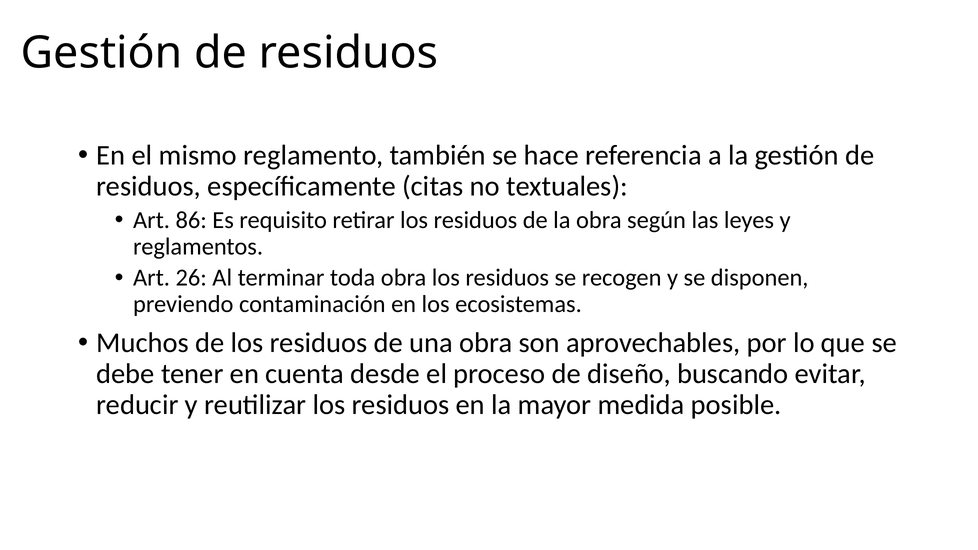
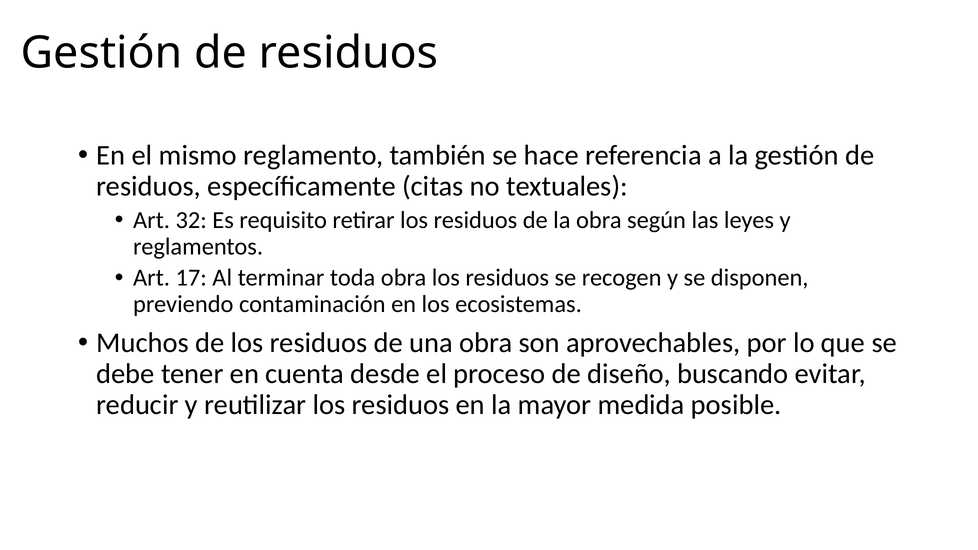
86: 86 -> 32 (191, 220)
26: 26 -> 17 (191, 278)
